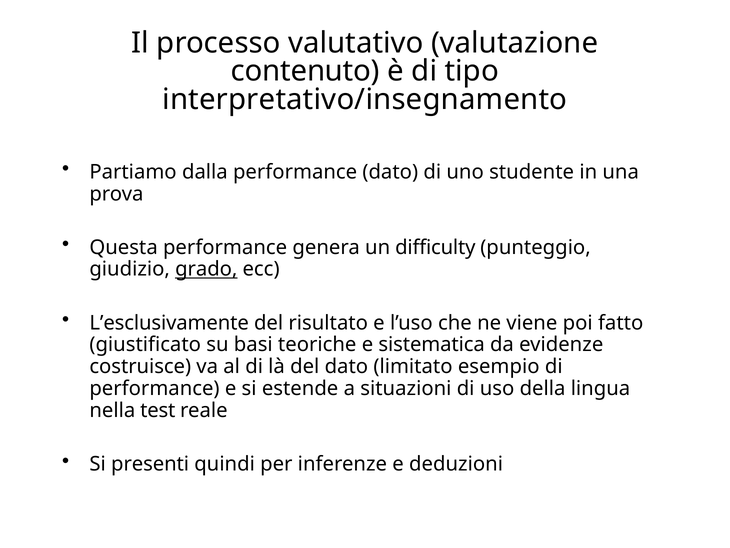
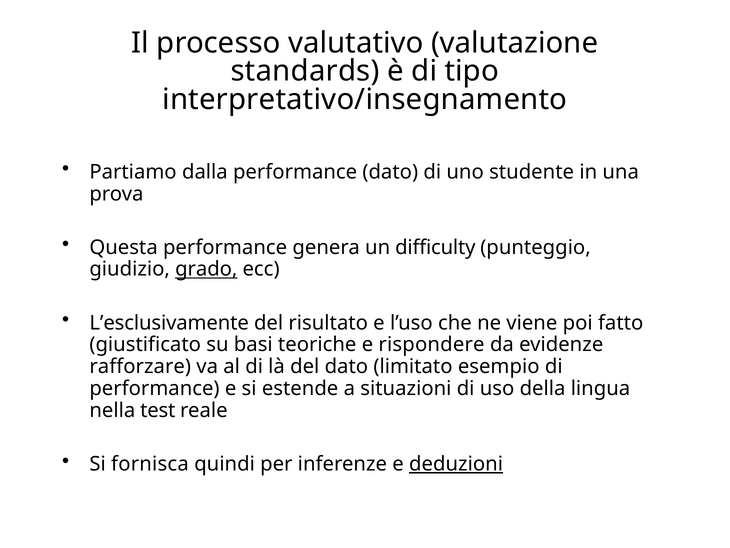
contenuto: contenuto -> standards (305, 71)
sistematica: sistematica -> rispondere (431, 344)
costruisce: costruisce -> rafforzare (140, 366)
presenti: presenti -> fornisca (150, 464)
deduzioni underline: none -> present (456, 464)
